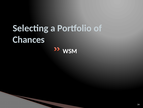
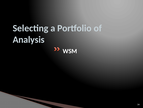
Chances: Chances -> Analysis (29, 39)
